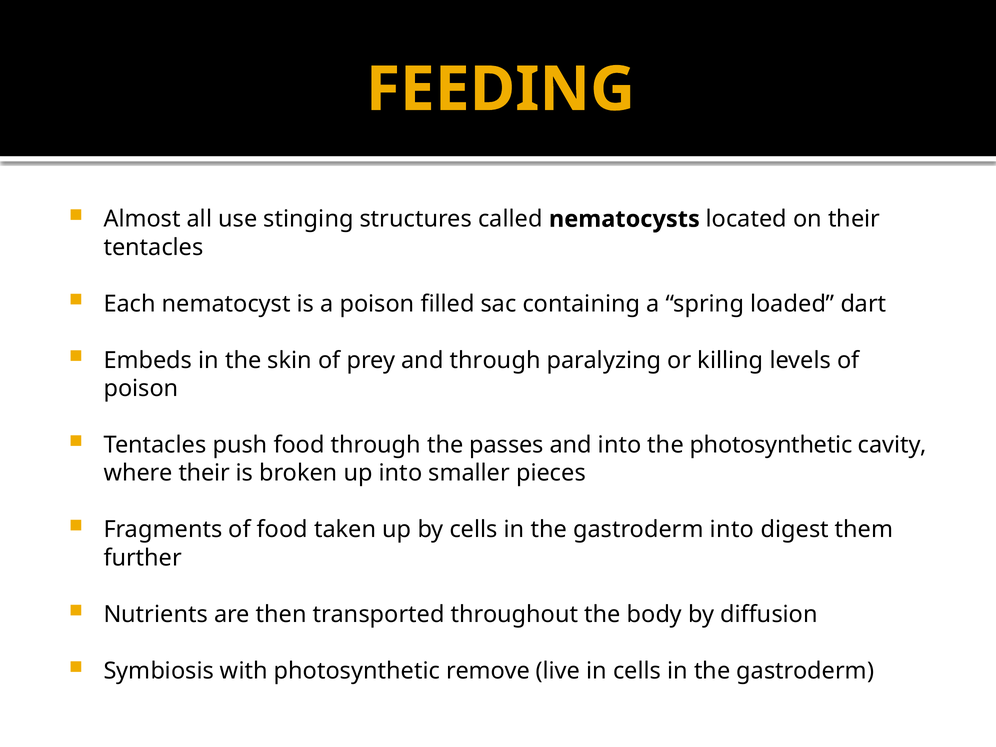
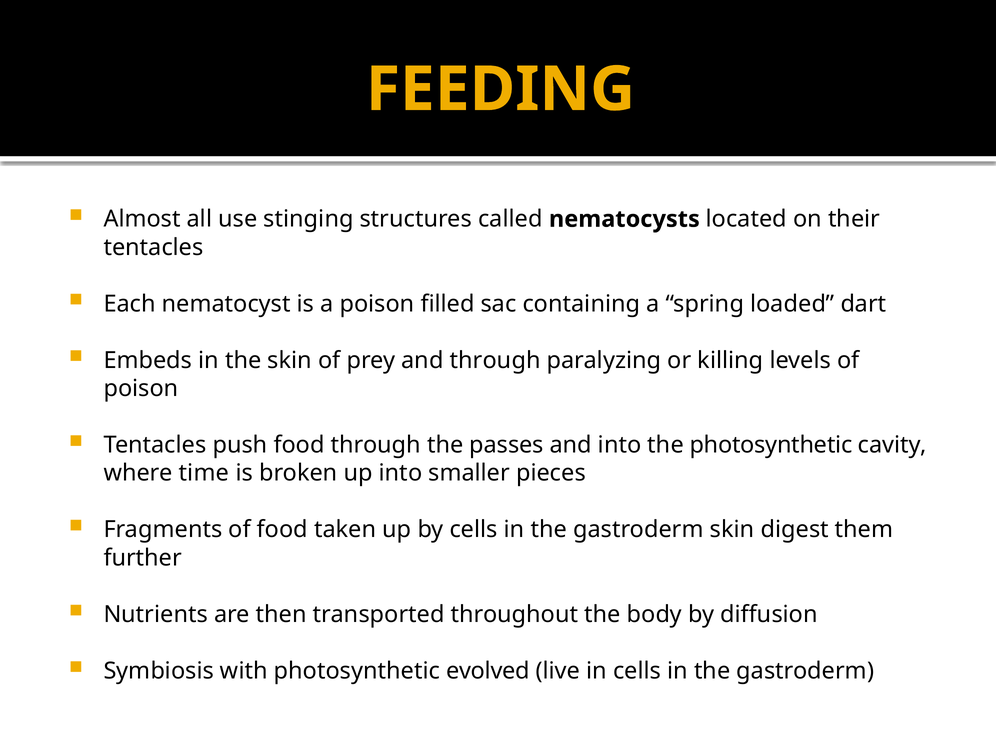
where their: their -> time (204, 473)
gastroderm into: into -> skin (732, 530)
remove: remove -> evolved (488, 671)
